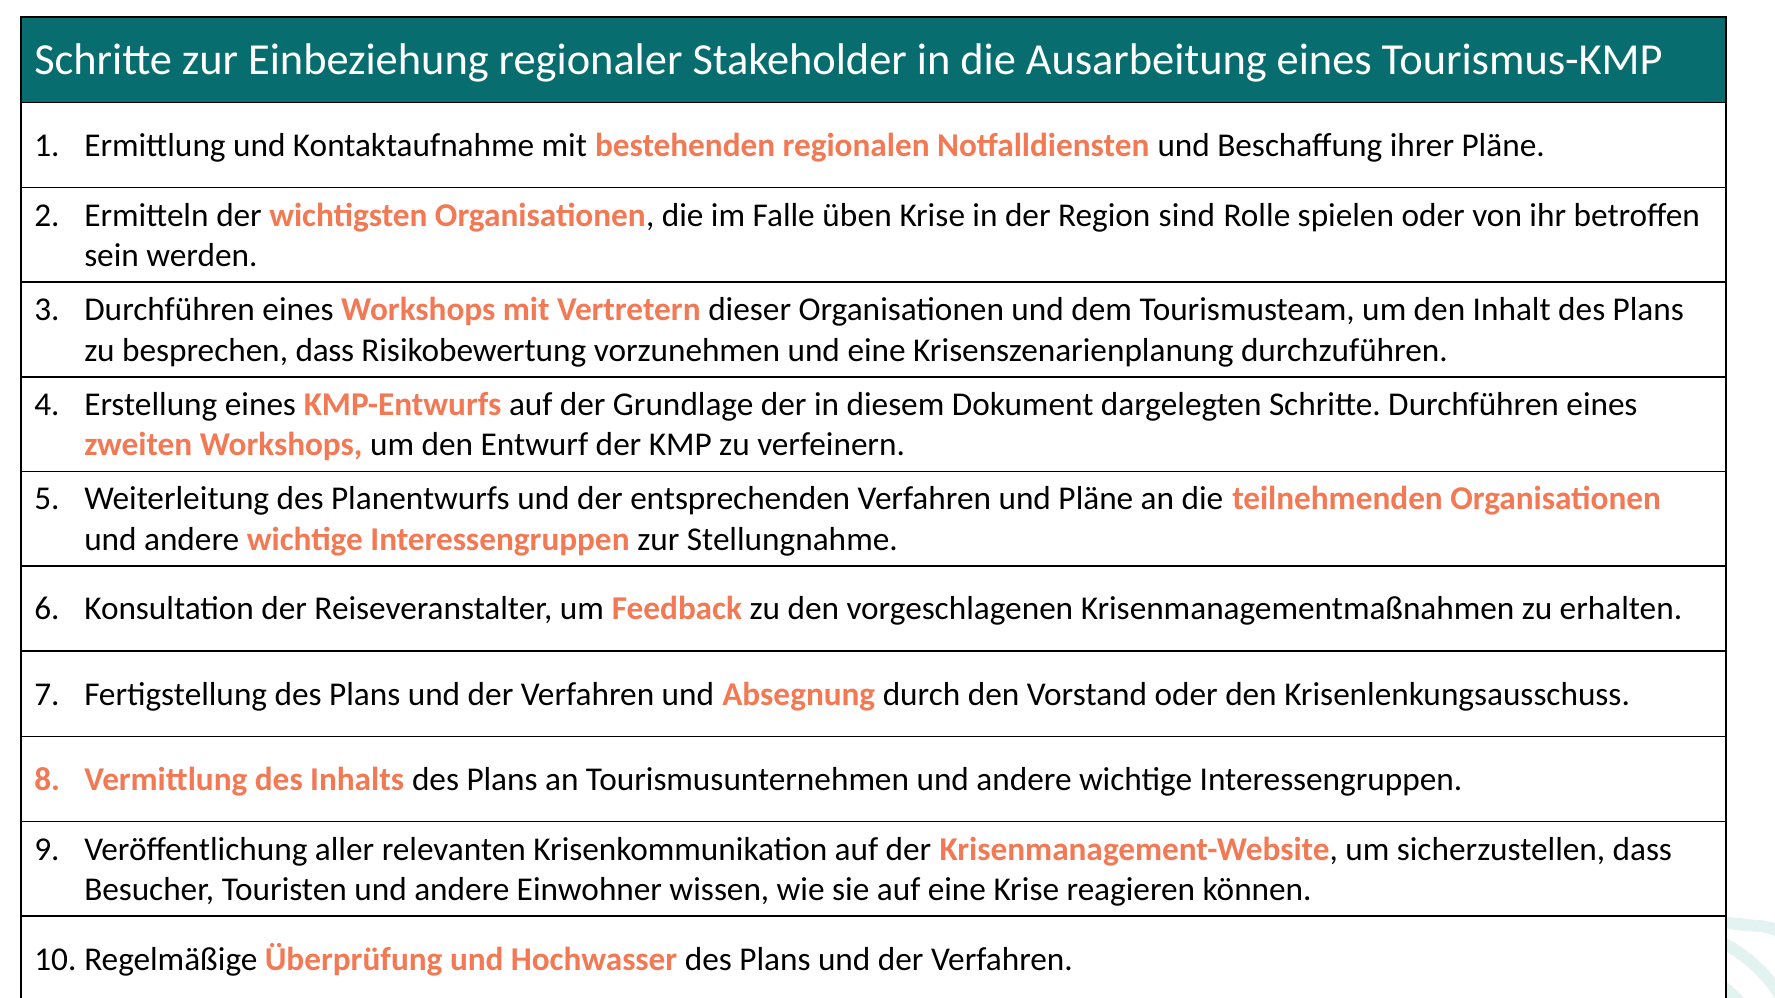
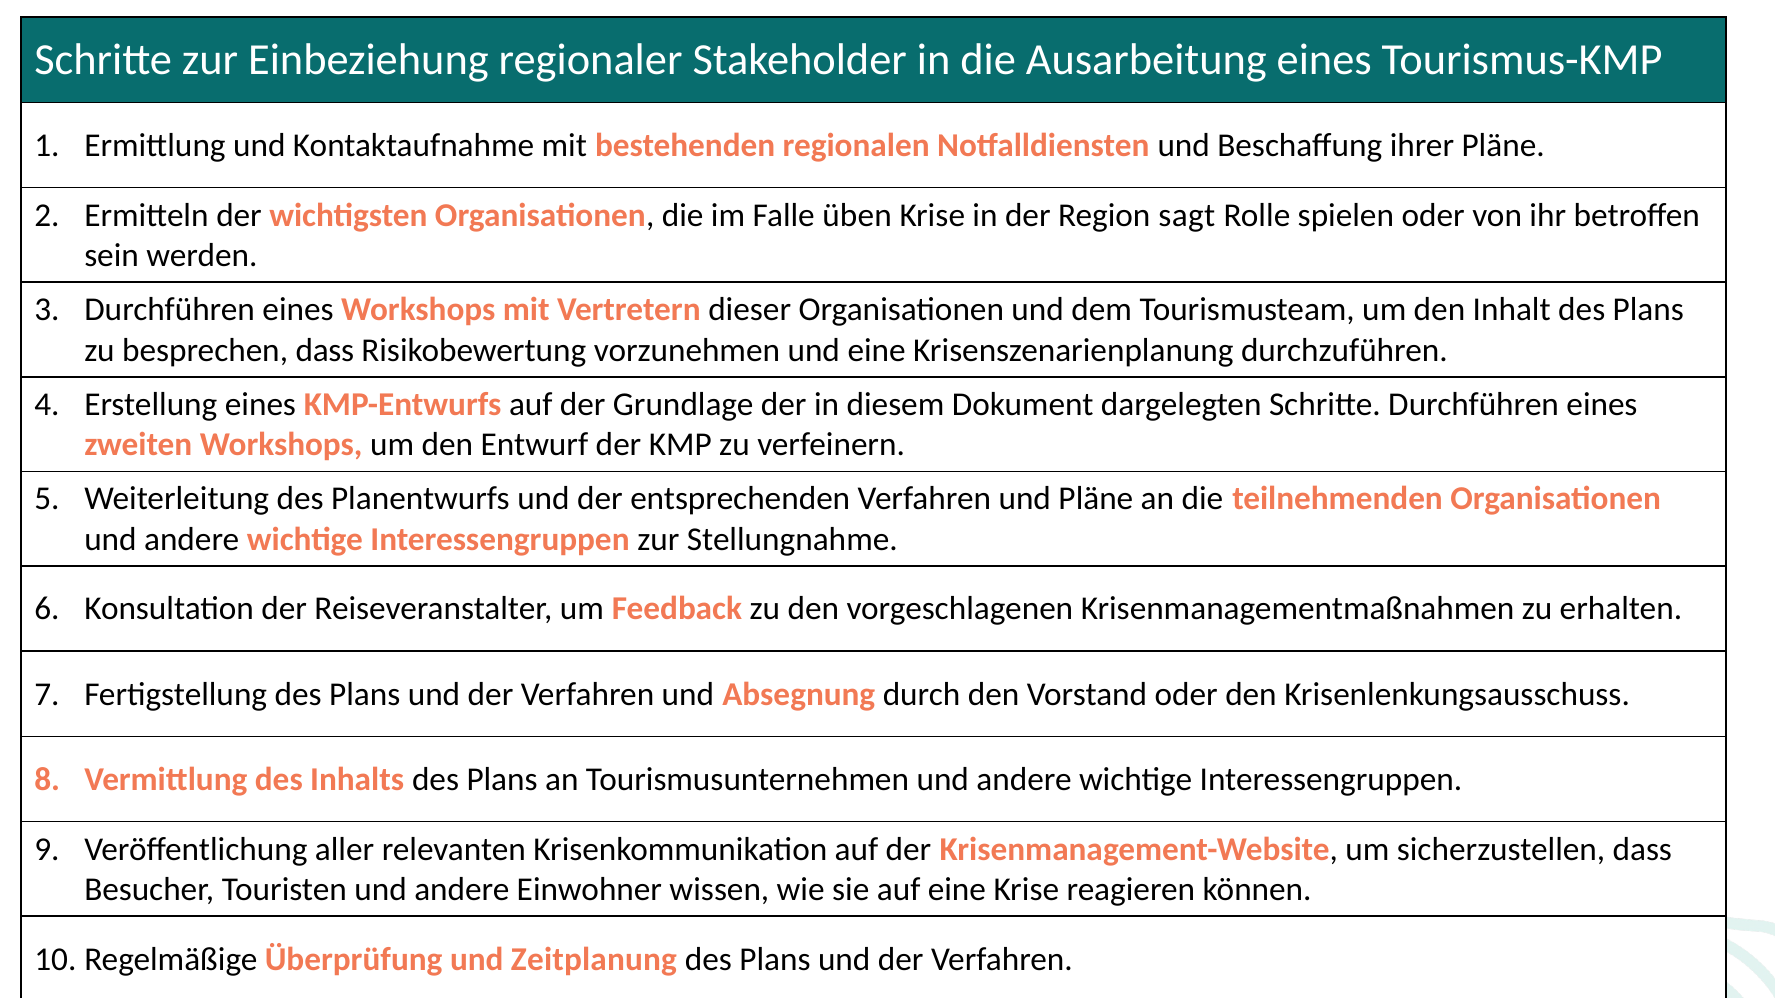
sind: sind -> sagt (1187, 215)
Hochwasser: Hochwasser -> Zeitplanung (594, 960)
